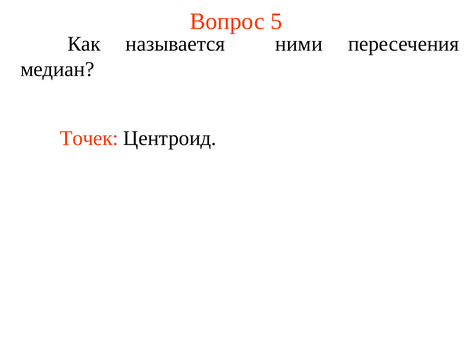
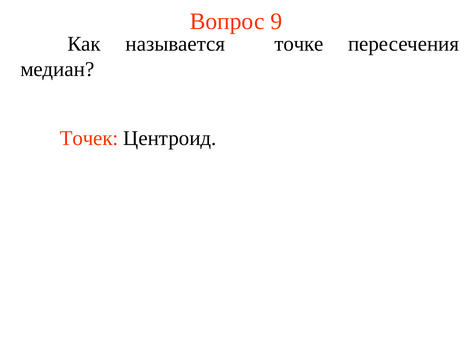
5: 5 -> 9 (276, 21)
ними: ними -> точке (299, 44)
